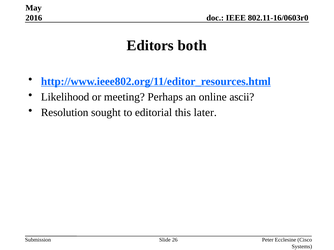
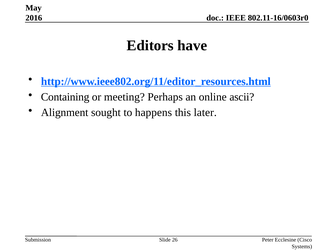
both: both -> have (192, 46)
Likelihood: Likelihood -> Containing (65, 97)
Resolution: Resolution -> Alignment (65, 113)
editorial: editorial -> happens (153, 113)
